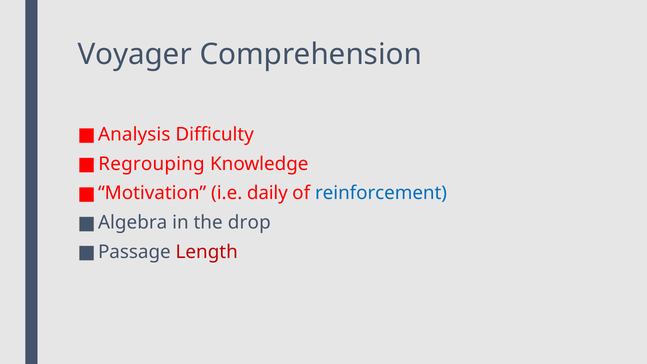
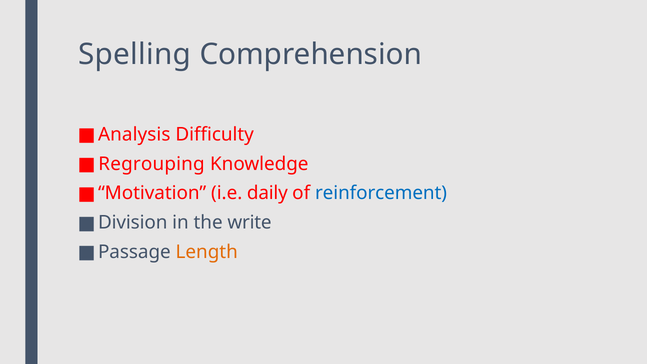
Voyager: Voyager -> Spelling (135, 54)
Algebra: Algebra -> Division (133, 223)
drop: drop -> write (249, 223)
Length colour: red -> orange (207, 252)
